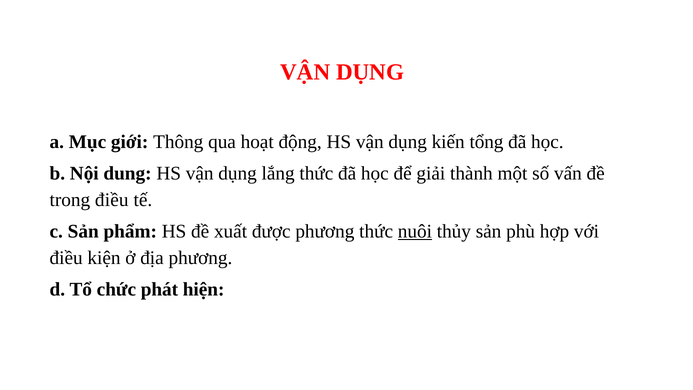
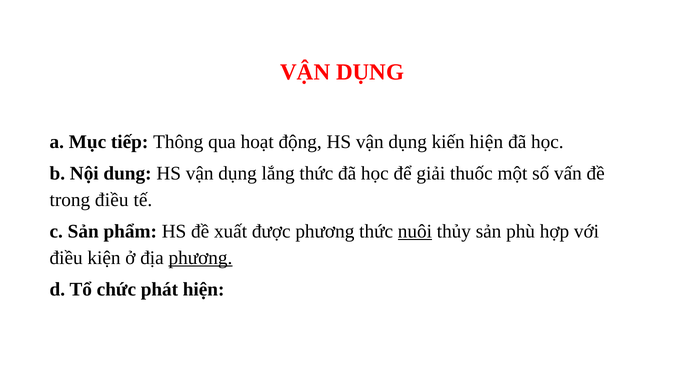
giới: giới -> tiếp (130, 142)
kiến tổng: tổng -> hiện (486, 142)
thành: thành -> thuốc (471, 173)
phương underline: none -> present (200, 258)
